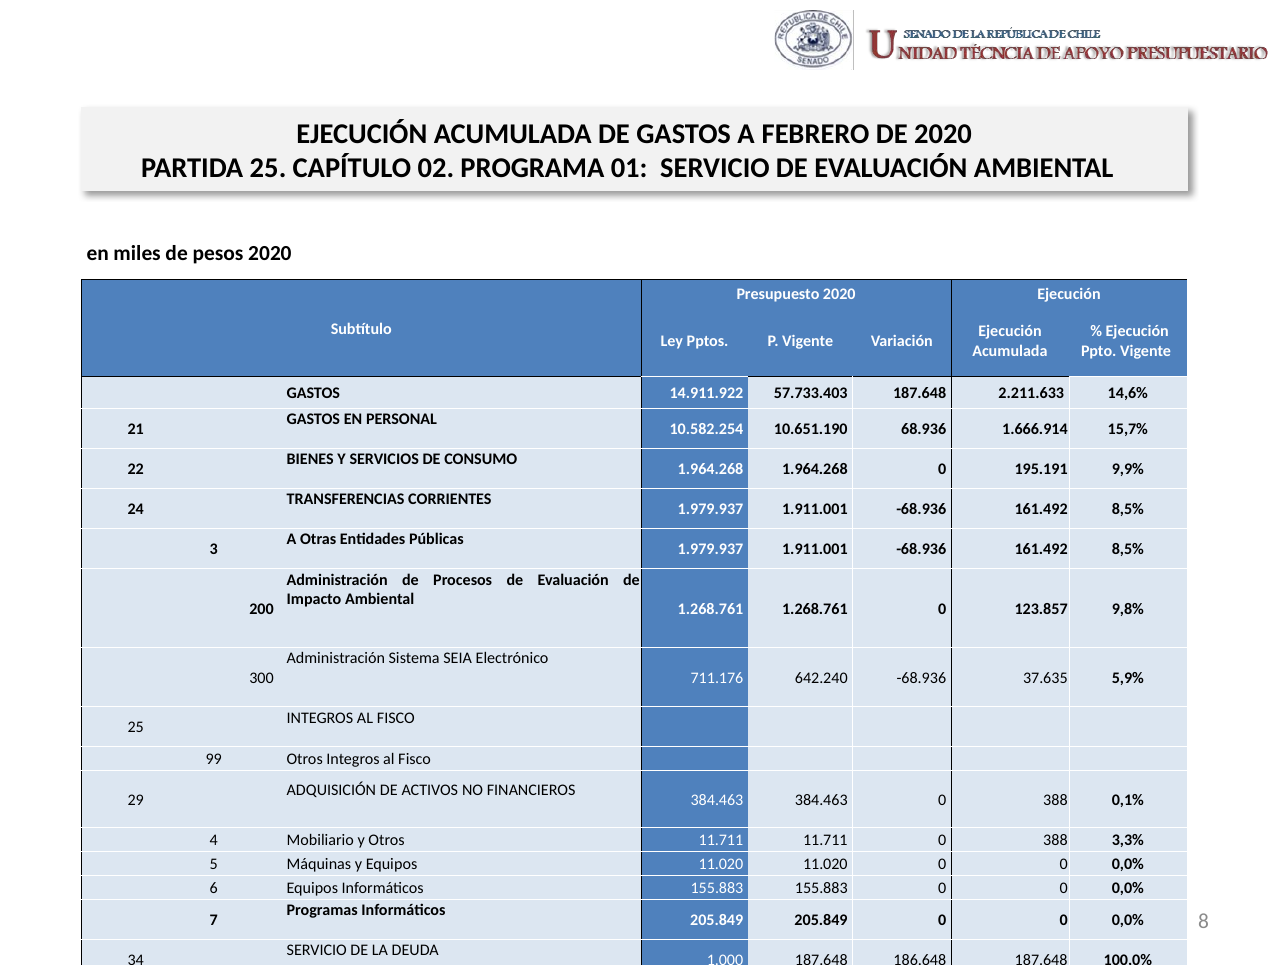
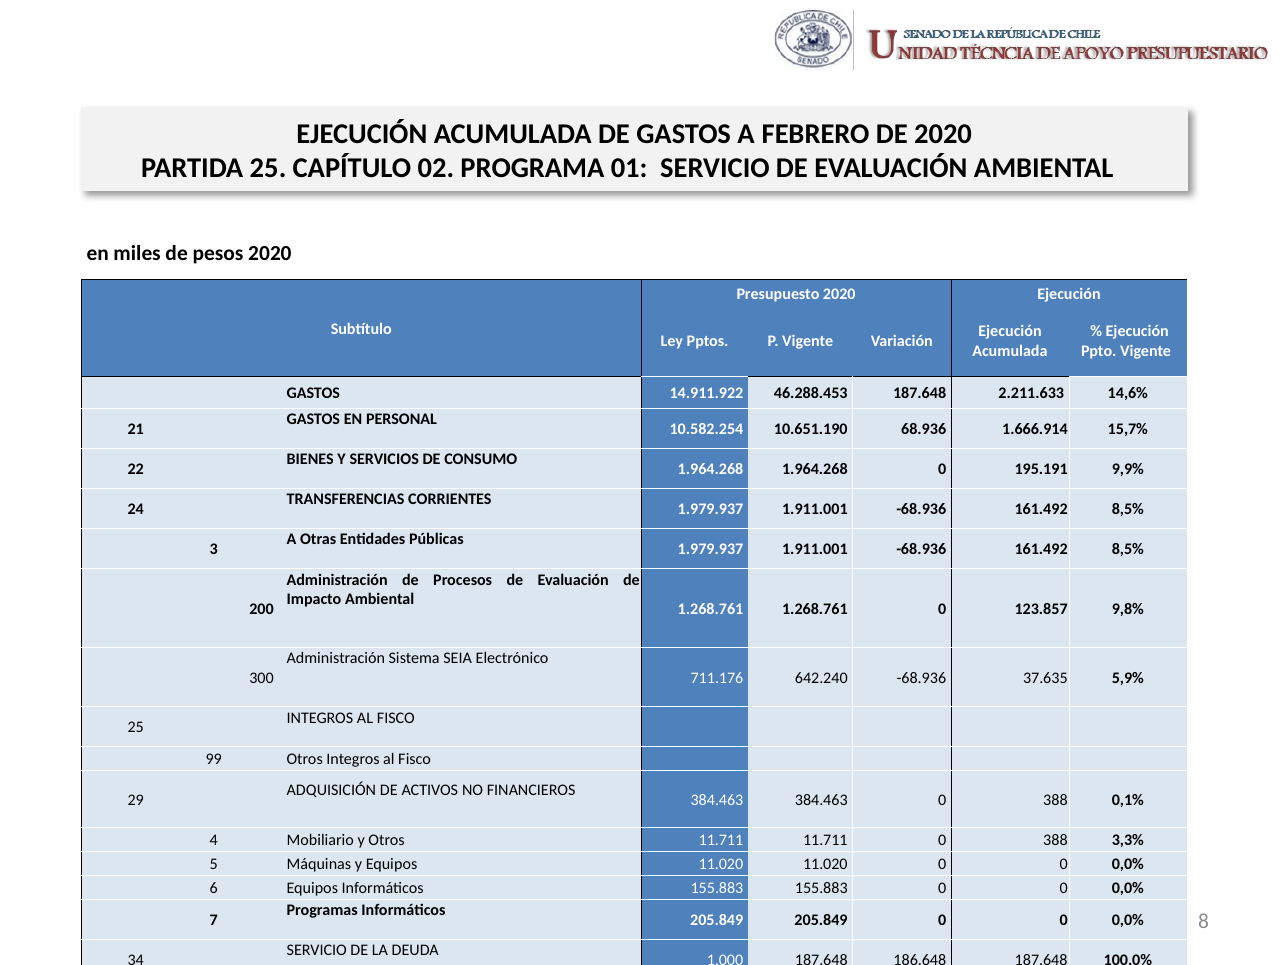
57.733.403: 57.733.403 -> 46.288.453 (811, 393)
